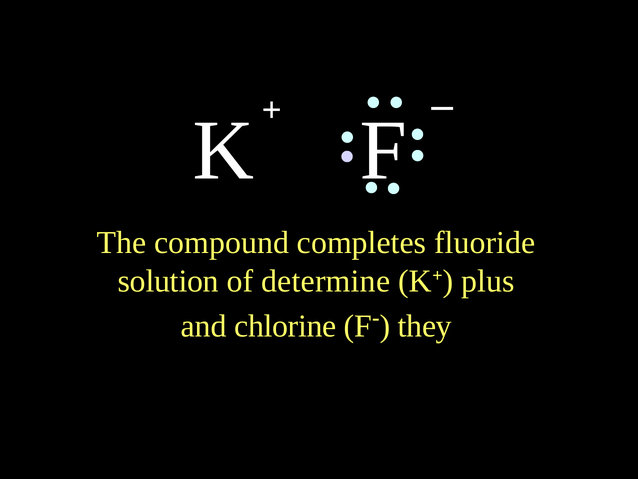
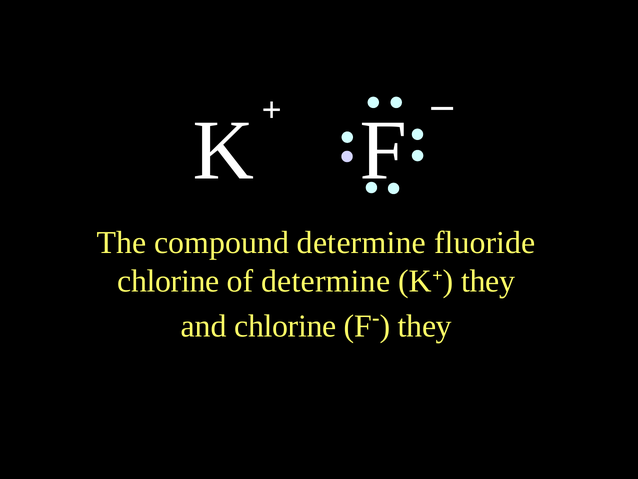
compound completes: completes -> determine (361, 242)
solution: solution -> chlorine (168, 281)
K+ plus: plus -> they (488, 281)
